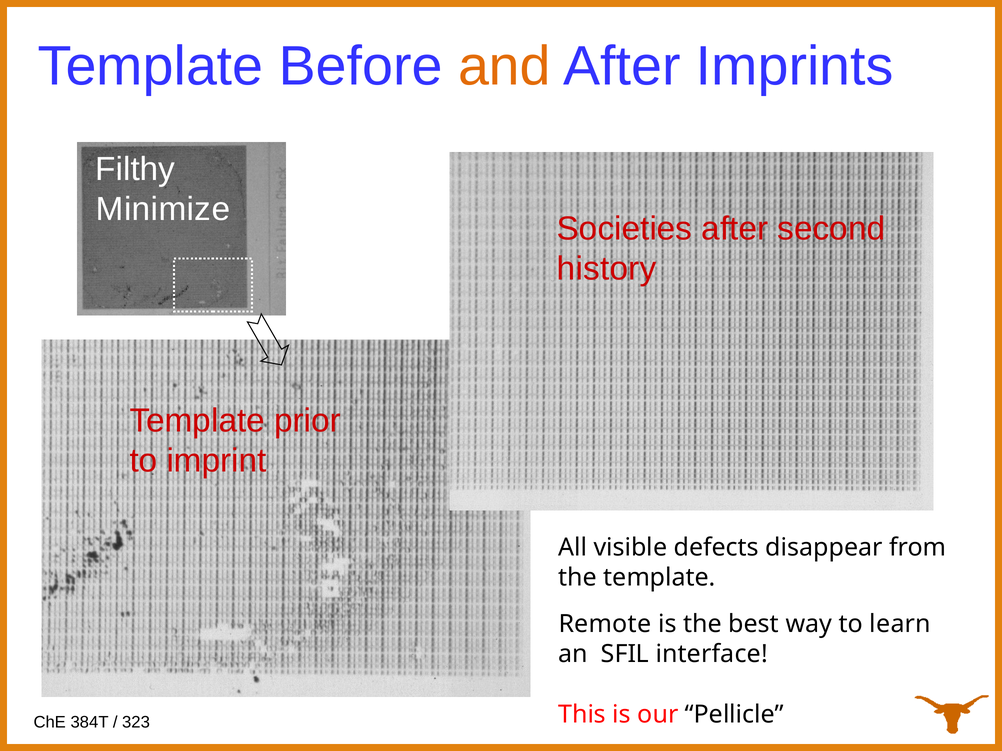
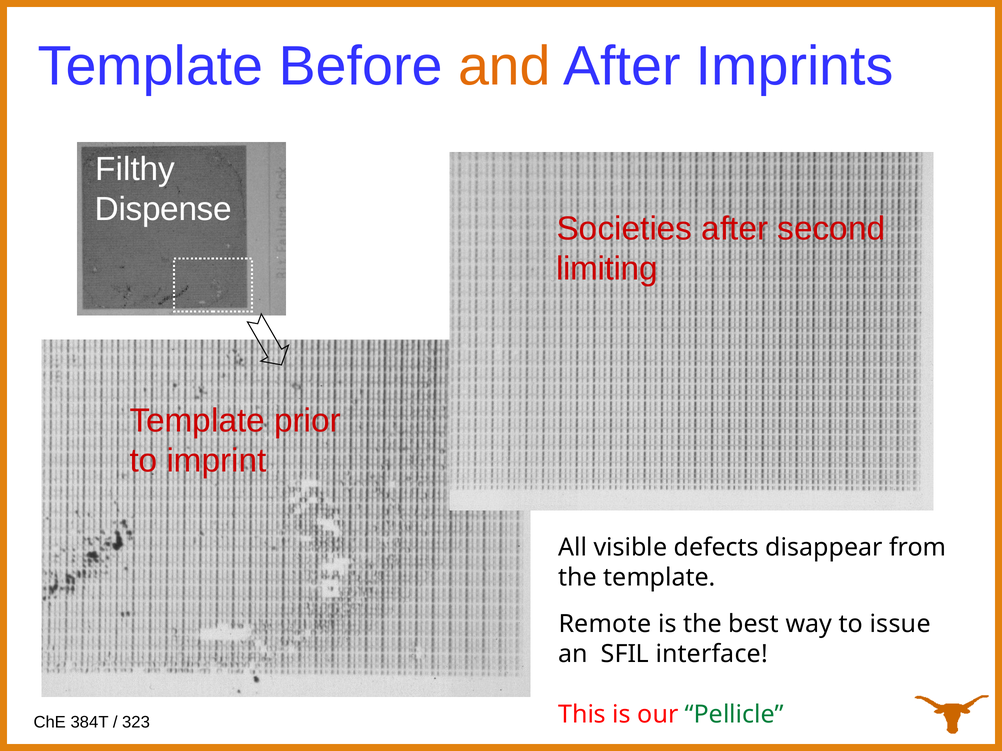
Minimize: Minimize -> Dispense (163, 209)
history: history -> limiting (607, 269)
learn: learn -> issue (900, 625)
Pellicle colour: black -> green (734, 715)
